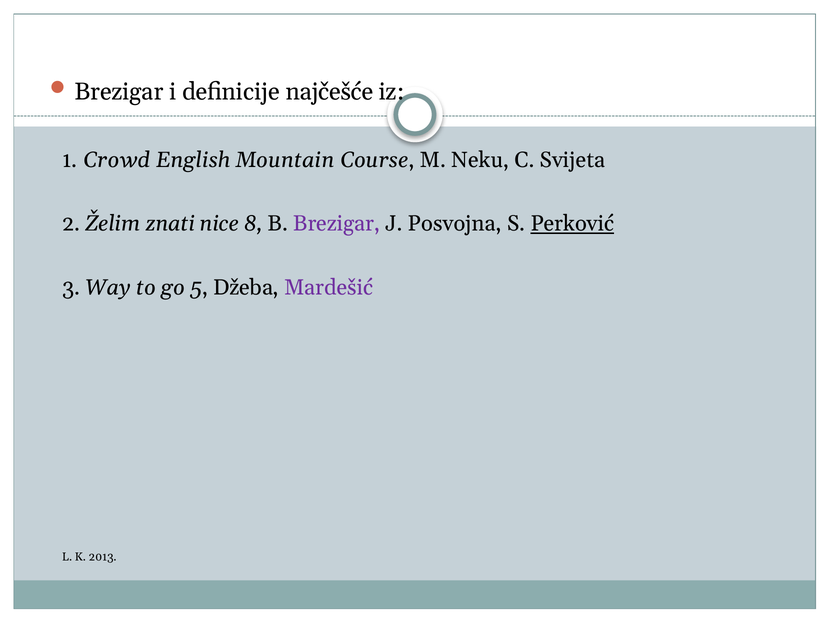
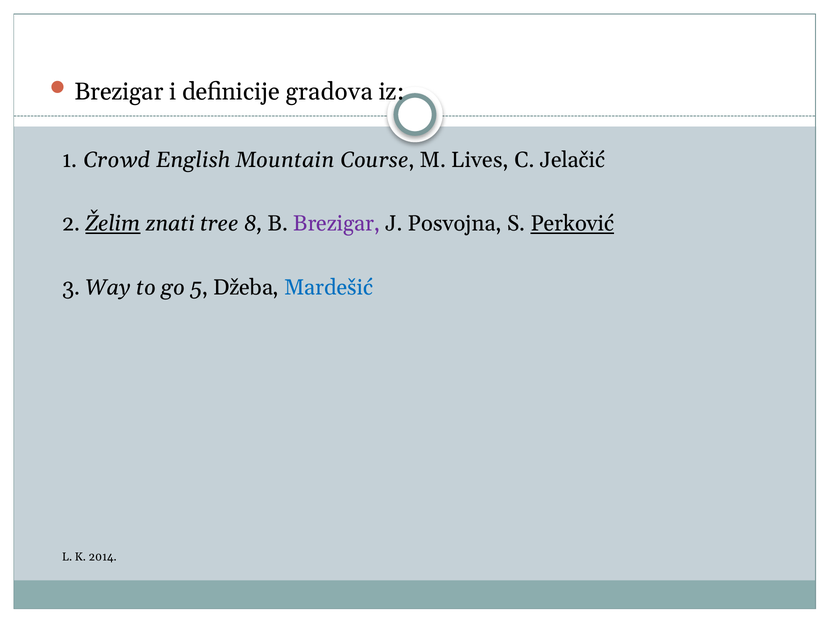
najčešće: najčešće -> gradova (329, 92)
Neku: Neku -> Lives (480, 160)
Svijeta: Svijeta -> Jelačić (572, 160)
Želim underline: none -> present (113, 224)
nice: nice -> tree (219, 224)
Mardešić colour: purple -> blue (329, 287)
2013: 2013 -> 2014 (103, 556)
